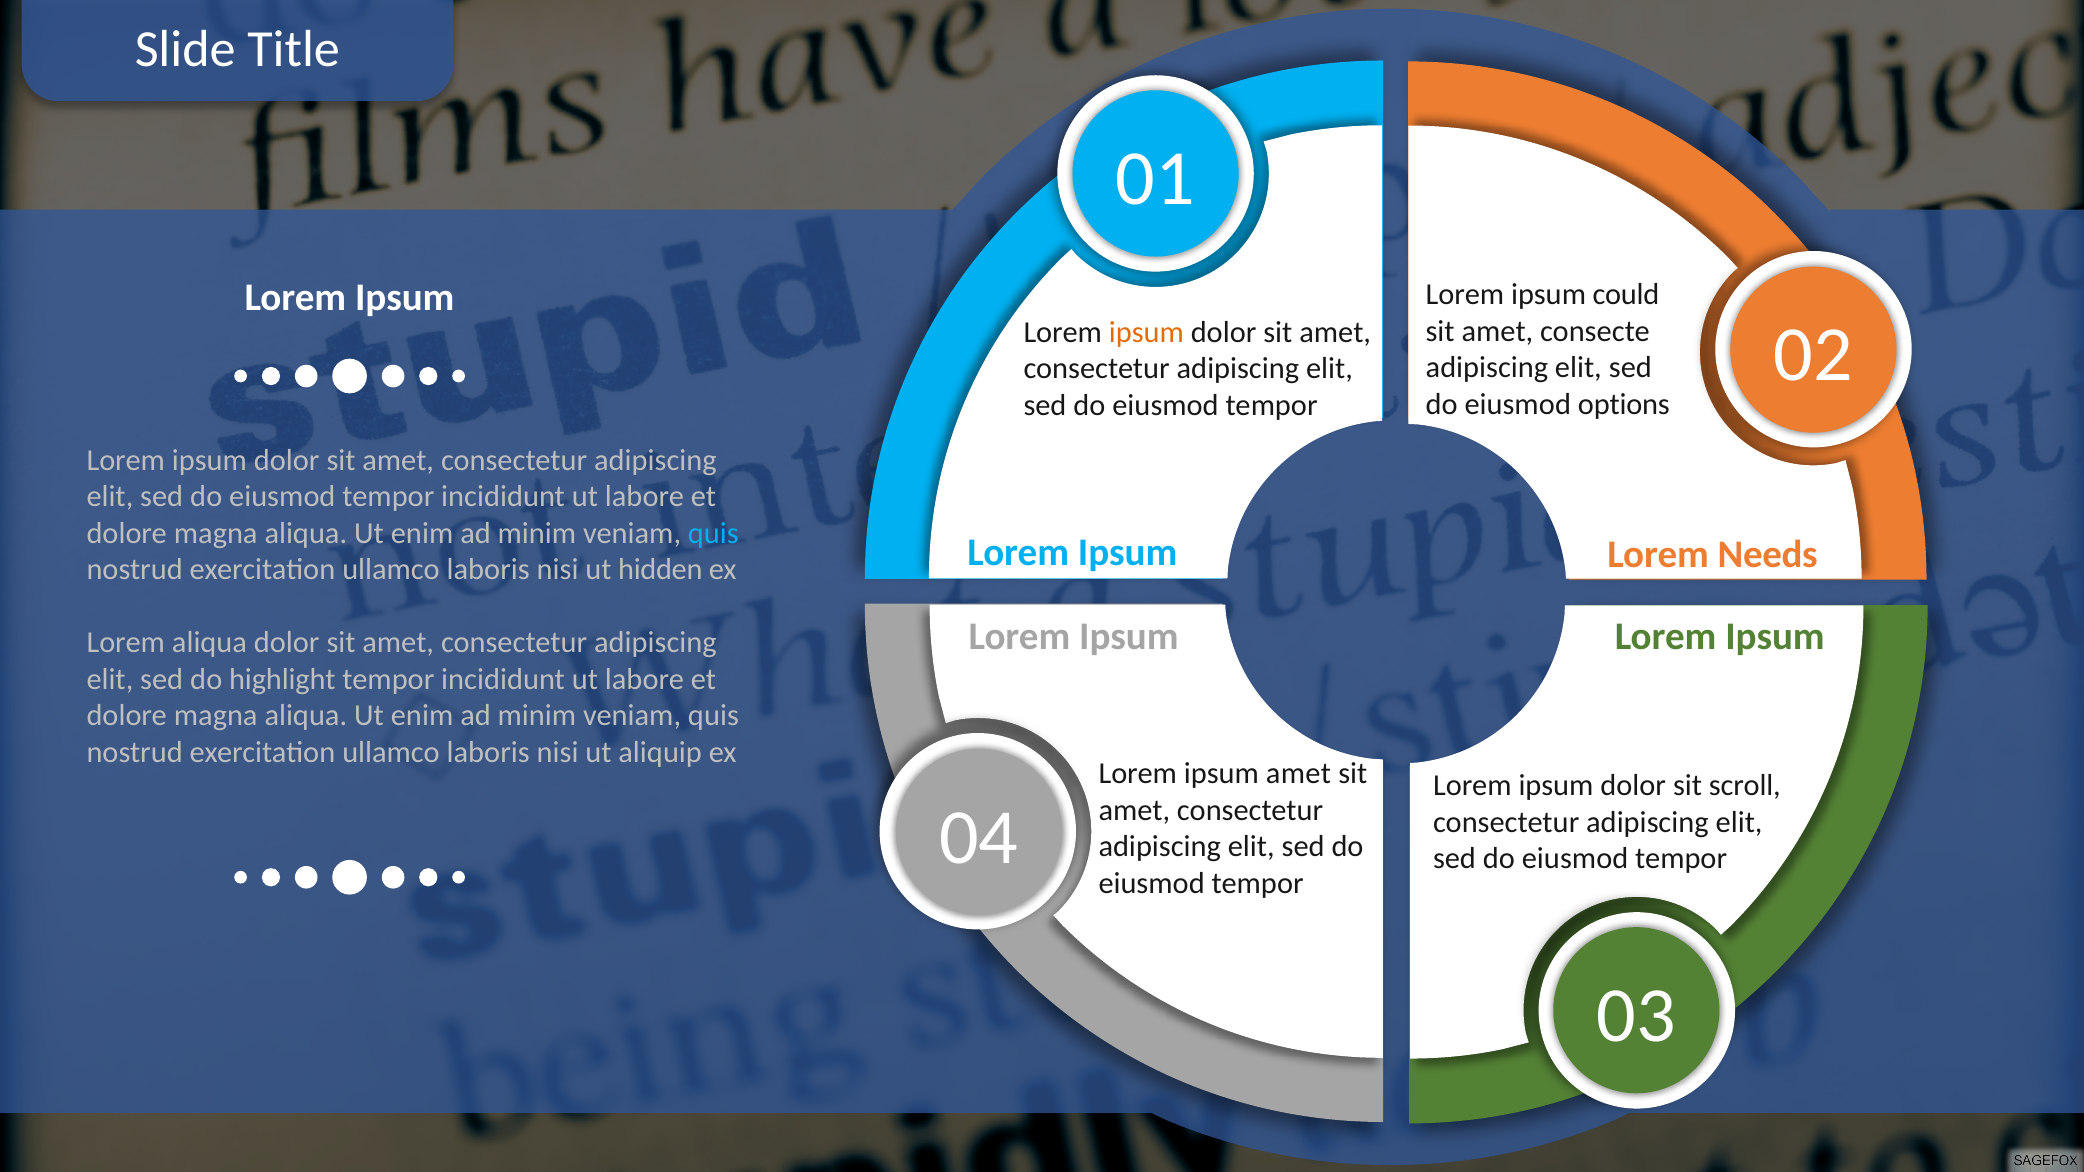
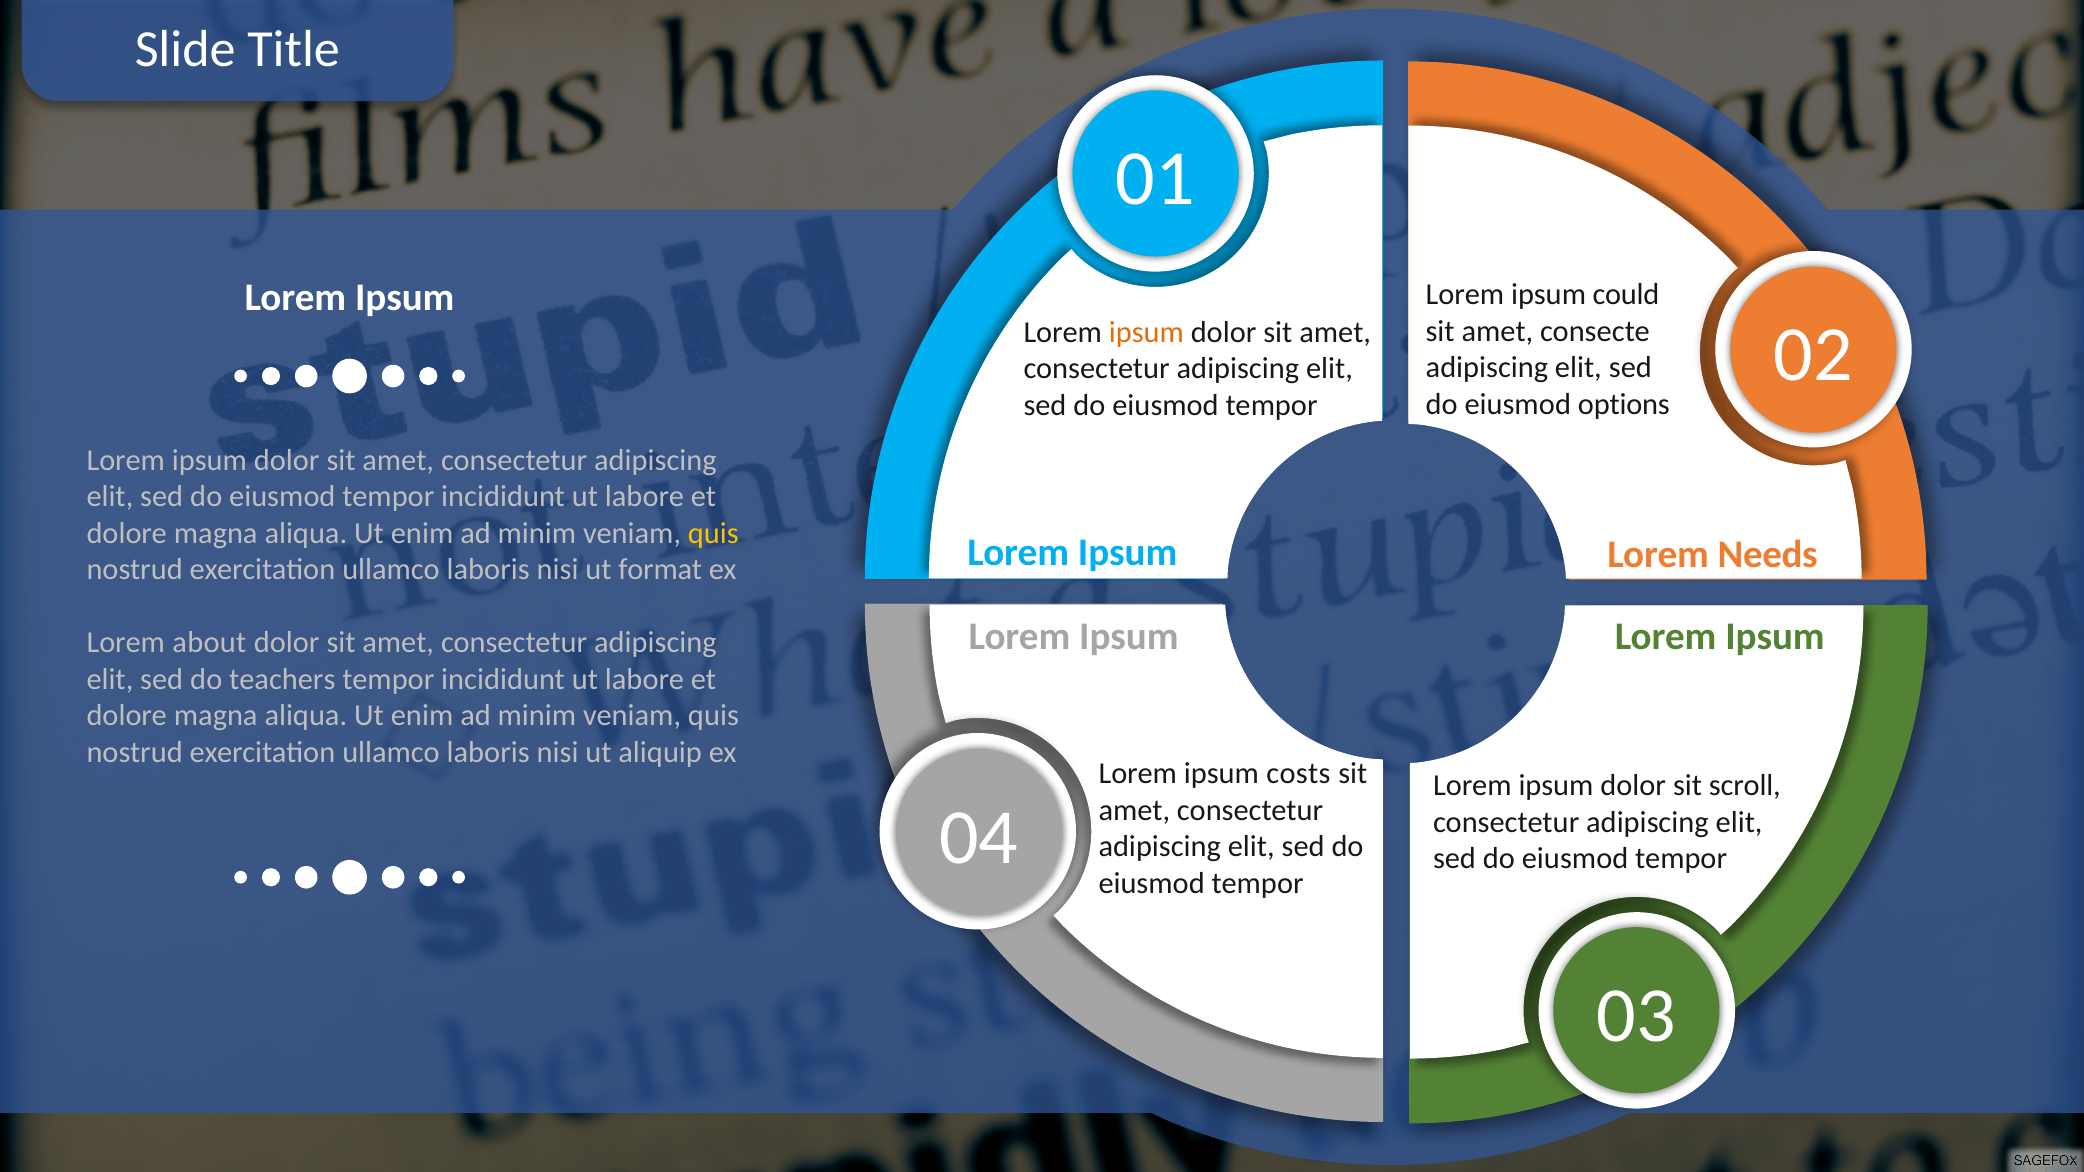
quis colour: light blue -> yellow (713, 533)
hidden: hidden -> format (660, 570)
Lorem aliqua: aliqua -> about (209, 643)
highlight: highlight -> teachers (282, 679)
ipsum amet: amet -> costs (1298, 774)
